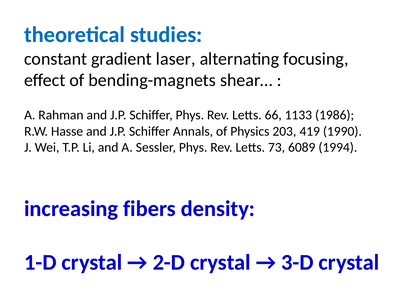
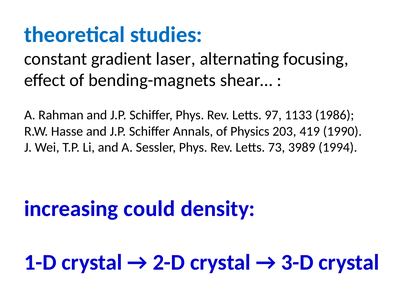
66: 66 -> 97 (273, 115)
6089: 6089 -> 3989 (302, 147)
fibers: fibers -> could (149, 209)
